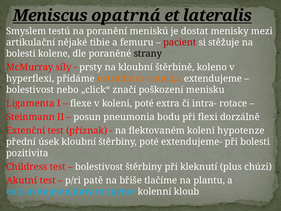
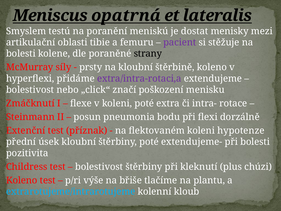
nějaké: nějaké -> oblasti (73, 42)
pacient colour: red -> purple (180, 42)
extra/intra-rotaci,a colour: orange -> purple (139, 78)
Ligamenta: Ligamenta -> Zmáčknutí (30, 103)
Akutní: Akutní -> Koleno (22, 180)
patě: patě -> výše (93, 180)
